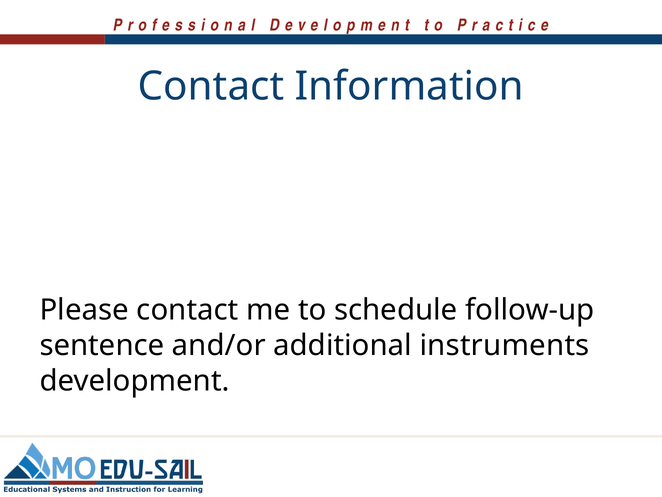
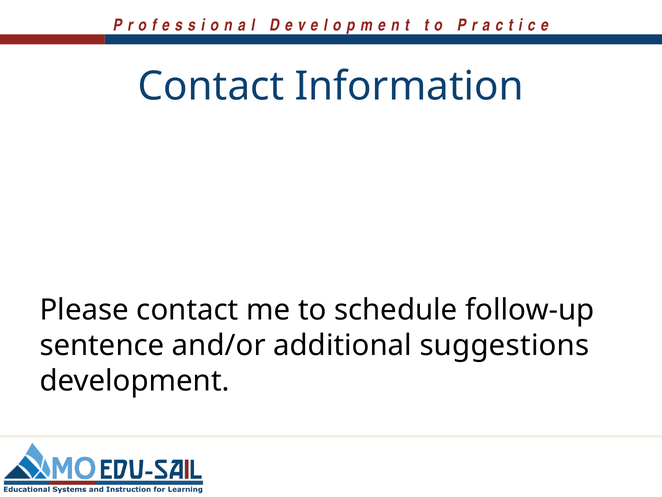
instruments: instruments -> suggestions (504, 345)
